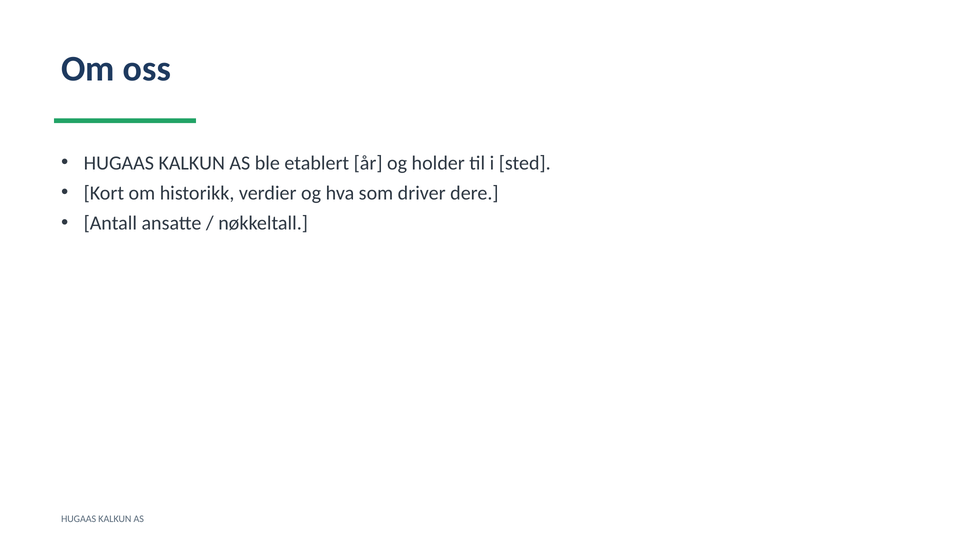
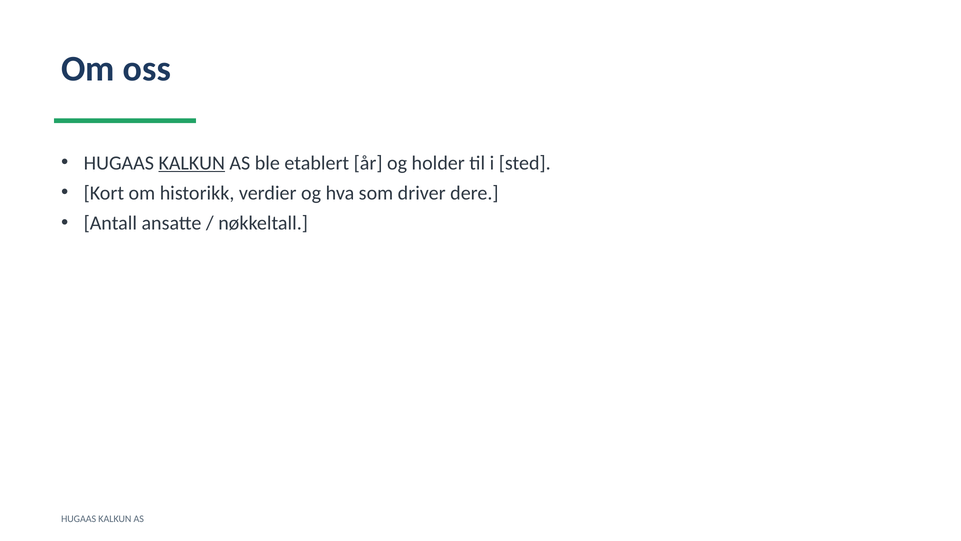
KALKUN underline: none -> present (192, 163)
